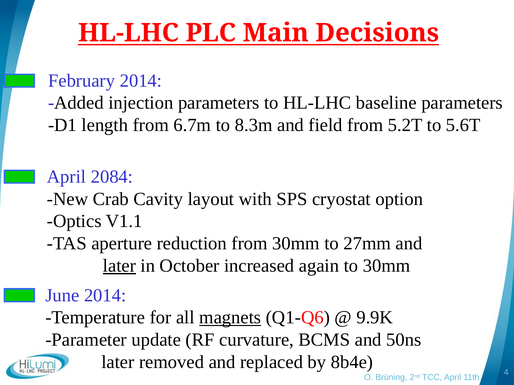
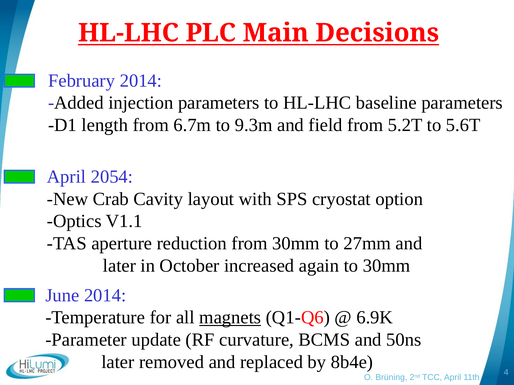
8.3m: 8.3m -> 9.3m (254, 125)
2084: 2084 -> 2054 (112, 177)
later underline: present -> none (119, 266)
9.9K: 9.9K -> 6.9K (375, 318)
